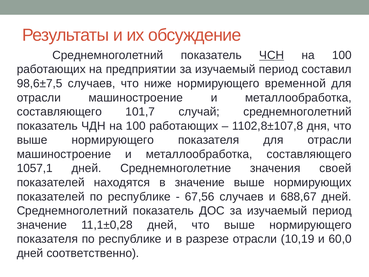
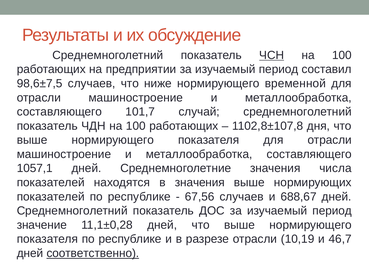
своей: своей -> числа (335, 168)
в значение: значение -> значения (200, 182)
60,0: 60,0 -> 46,7 (340, 239)
соответственно underline: none -> present (93, 253)
